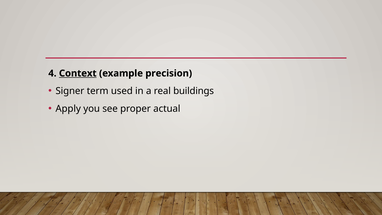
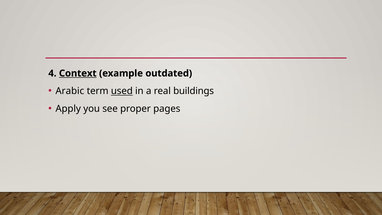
precision: precision -> outdated (169, 73)
Signer: Signer -> Arabic (70, 91)
used underline: none -> present (122, 91)
actual: actual -> pages (167, 109)
